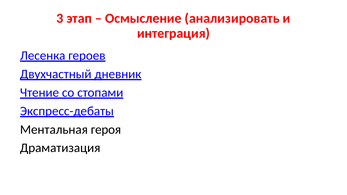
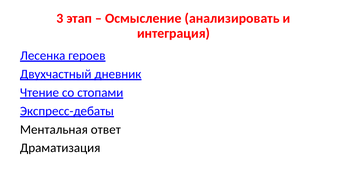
героя: героя -> ответ (106, 130)
